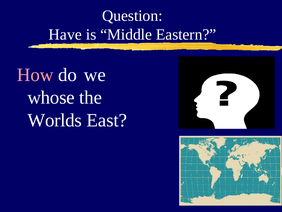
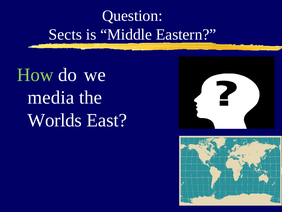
Have: Have -> Sects (65, 34)
How colour: pink -> light green (35, 75)
whose: whose -> media (51, 97)
